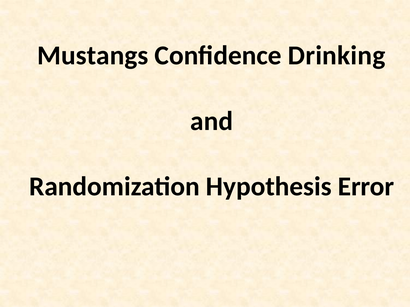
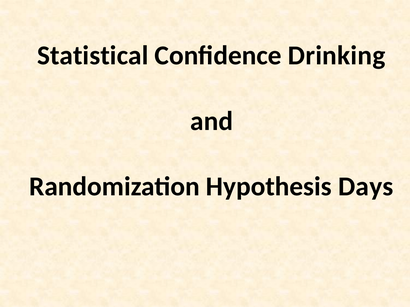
Mustangs: Mustangs -> Statistical (93, 56)
Error: Error -> Days (366, 187)
